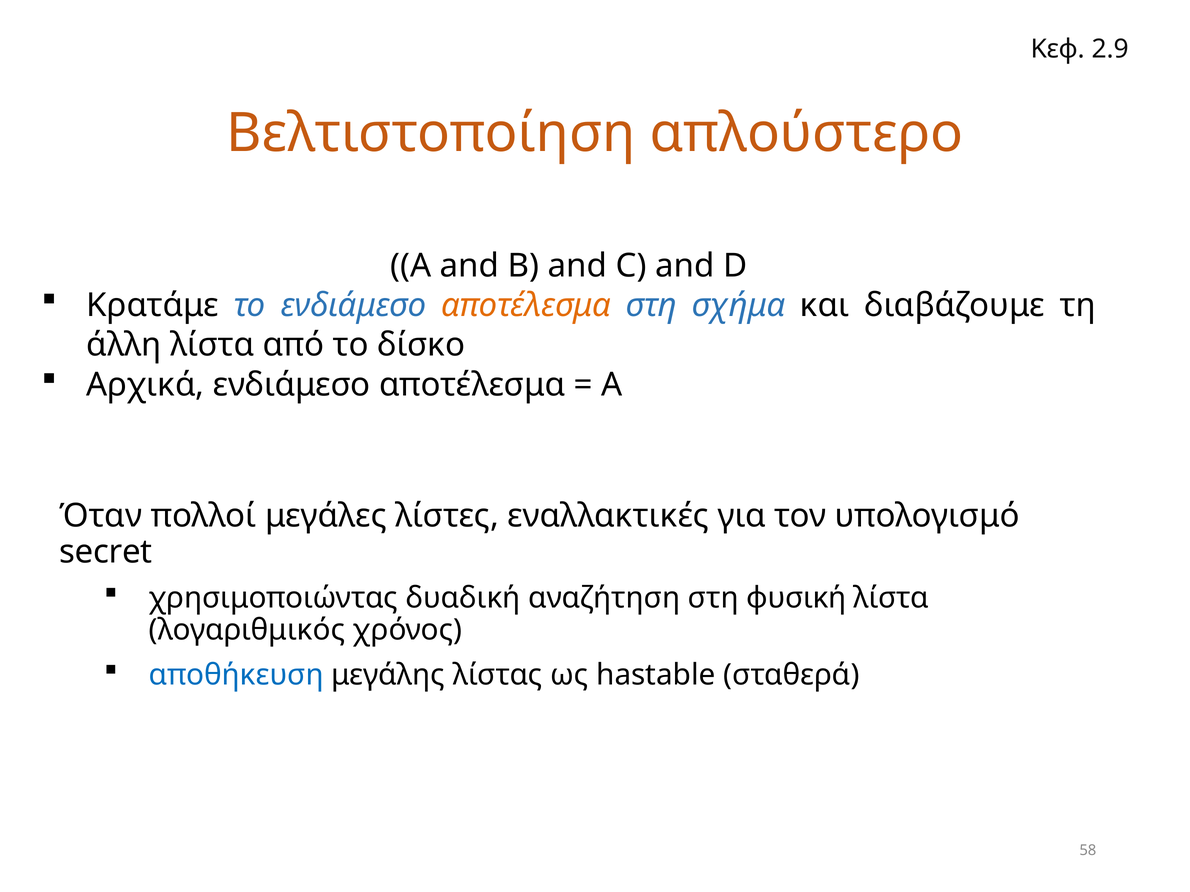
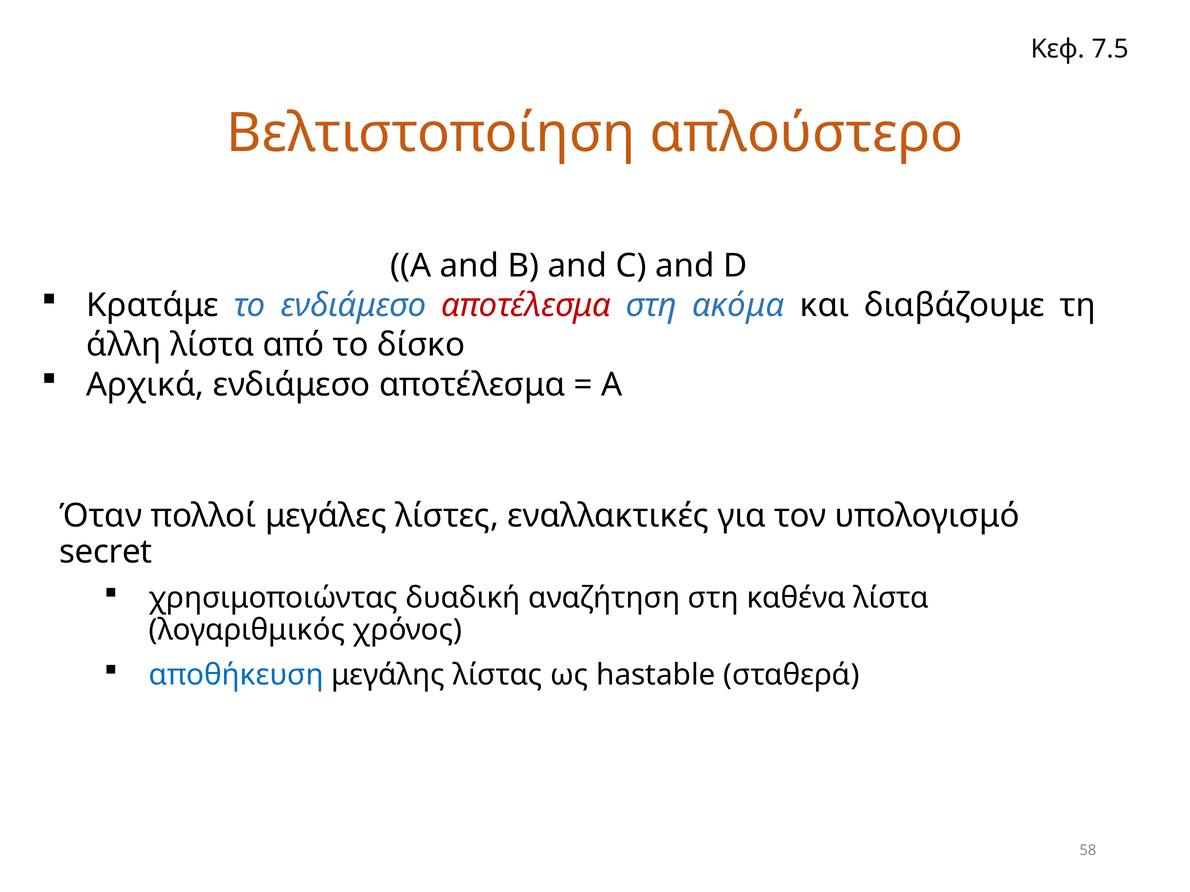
2.9: 2.9 -> 7.5 (1110, 49)
αποτέλεσμα colour: orange -> red (526, 306)
σχήμα: σχήμα -> ακόμα (738, 306)
φυσική: φυσική -> καθένα (796, 598)
